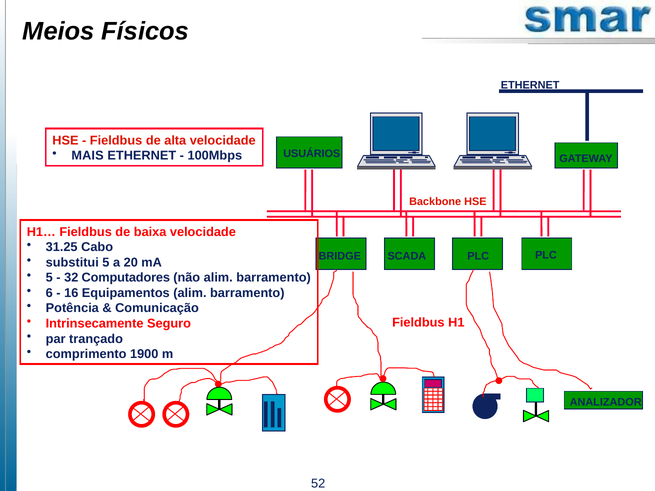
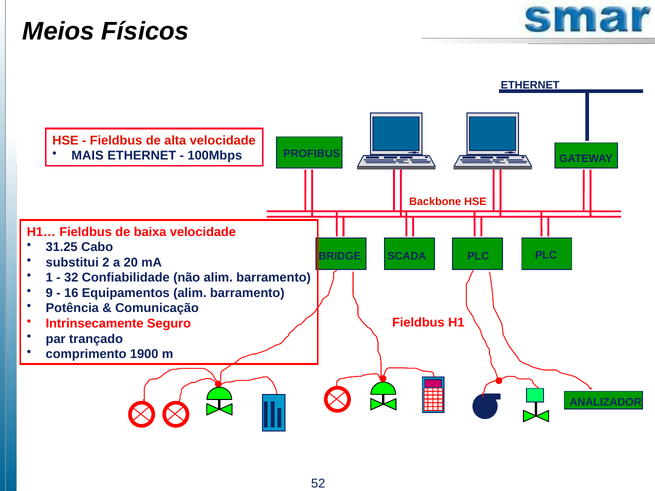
USUÁRIOS: USUÁRIOS -> PROFIBUS (312, 154)
substitui 5: 5 -> 2 (106, 263)
5: 5 -> 1 (49, 278)
Computadores: Computadores -> Confiabilidade (126, 278)
6: 6 -> 9 (49, 293)
